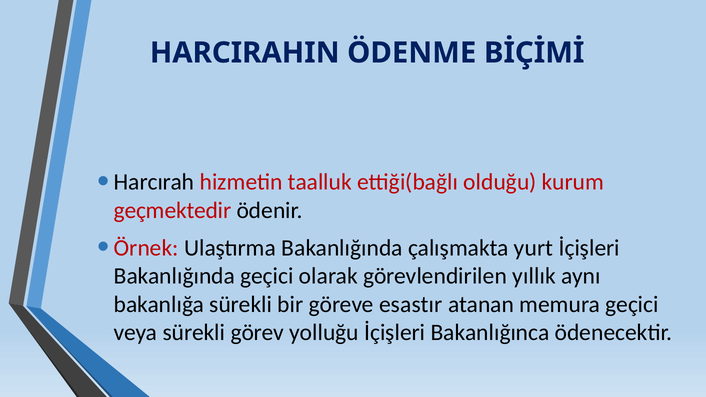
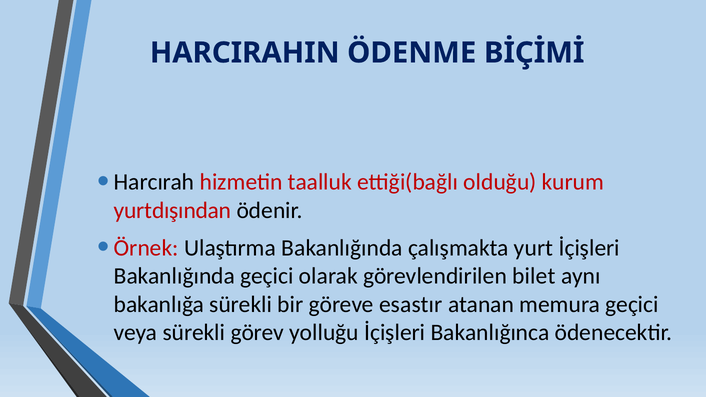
geçmektedir: geçmektedir -> yurtdışından (173, 210)
yıllık: yıllık -> bilet (534, 276)
